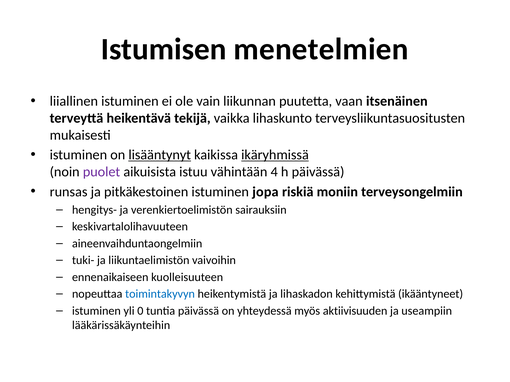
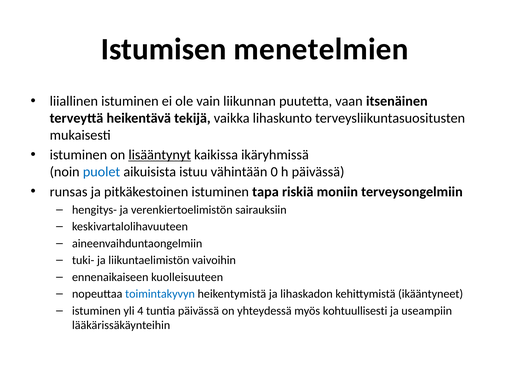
ikäryhmissä underline: present -> none (275, 155)
puolet colour: purple -> blue (102, 172)
4: 4 -> 0 (274, 172)
jopa: jopa -> tapa (265, 192)
0: 0 -> 4 (140, 311)
aktiivisuuden: aktiivisuuden -> kohtuullisesti (355, 311)
